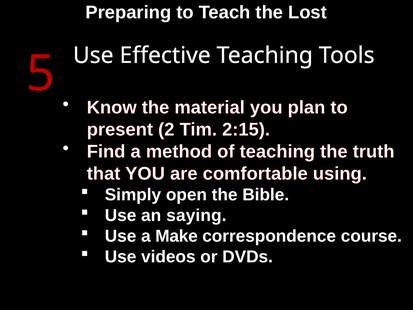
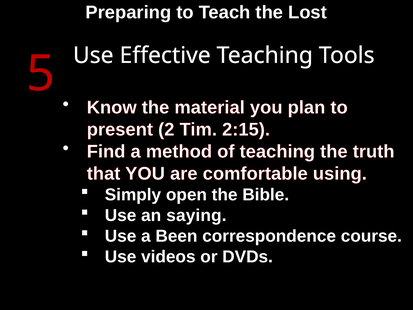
Make: Make -> Been (176, 236)
